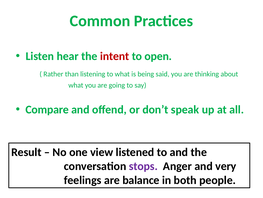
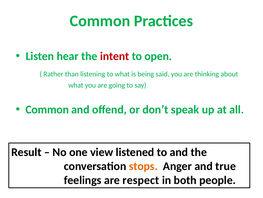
Compare: Compare -> Common (47, 109)
stops colour: purple -> orange (143, 166)
very: very -> true (226, 166)
balance: balance -> respect (141, 180)
